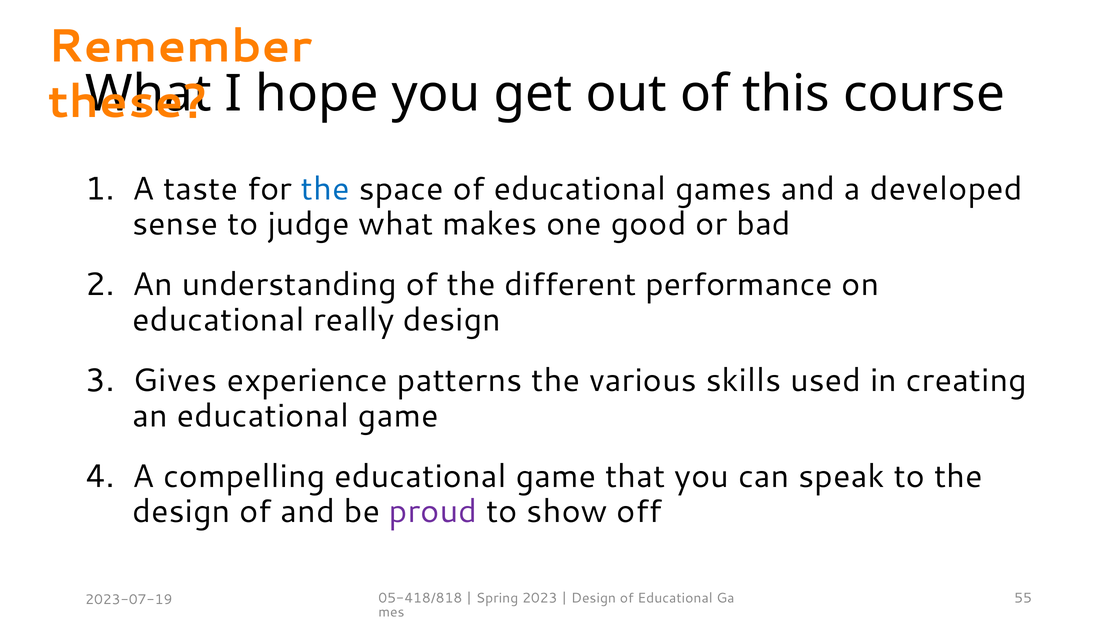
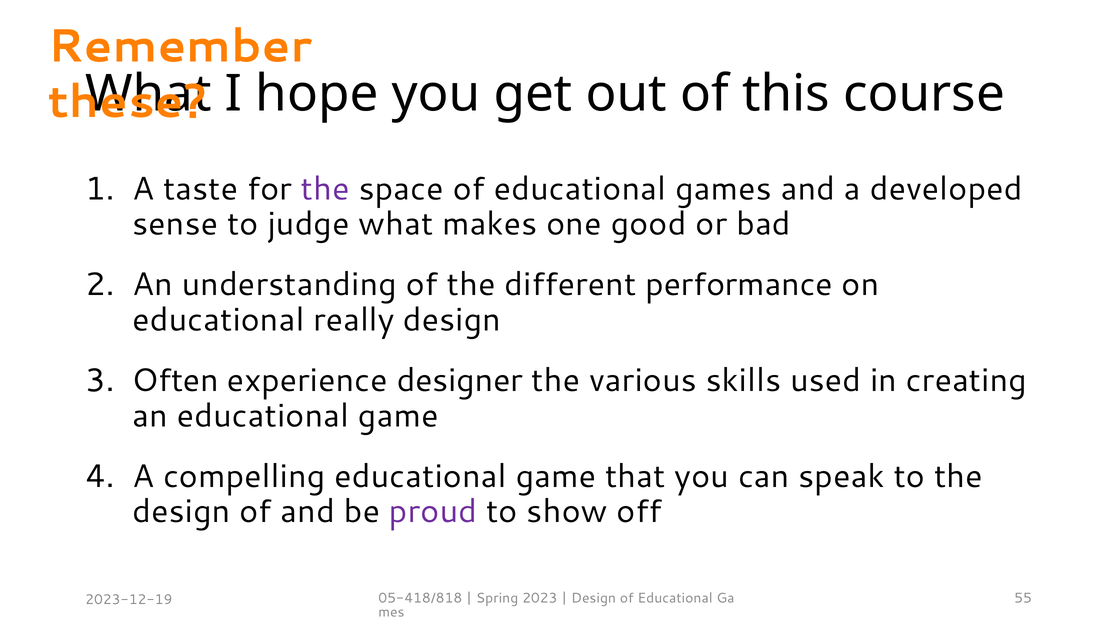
the colour: blue -> purple (325, 189)
Gives: Gives -> Often (175, 381)
patterns: patterns -> designer (460, 381)
2023-07-19: 2023-07-19 -> 2023-12-19 (129, 600)
